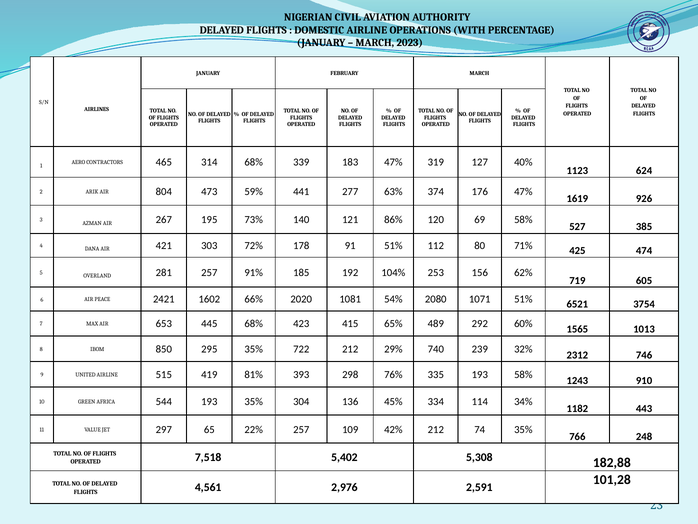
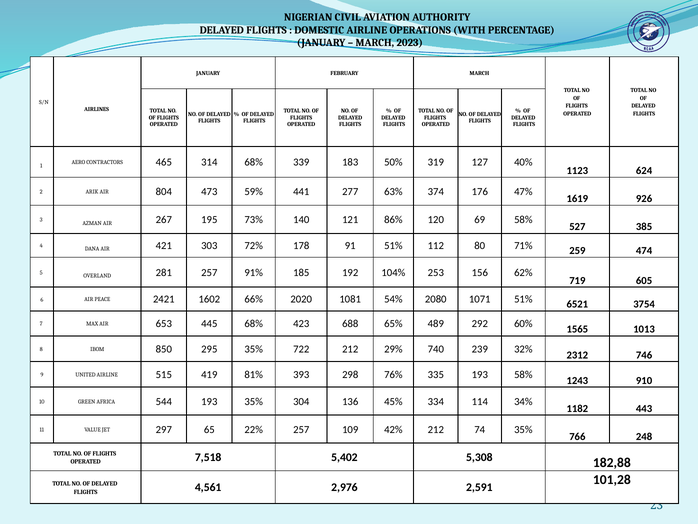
183 47%: 47% -> 50% (393, 162)
425: 425 -> 259 (577, 251)
415: 415 -> 688 (350, 324)
